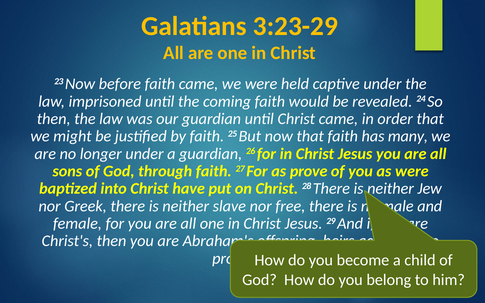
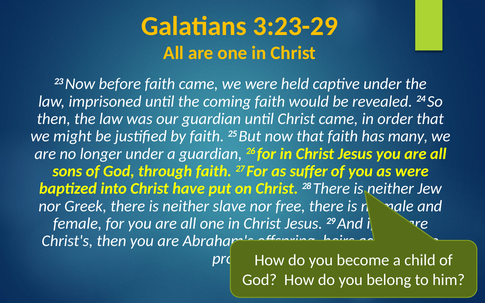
prove: prove -> suffer (309, 171)
